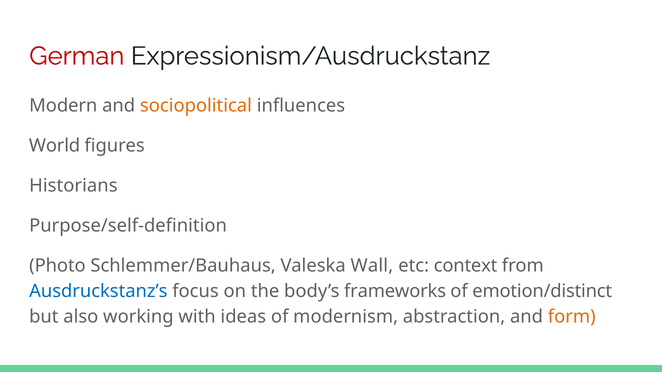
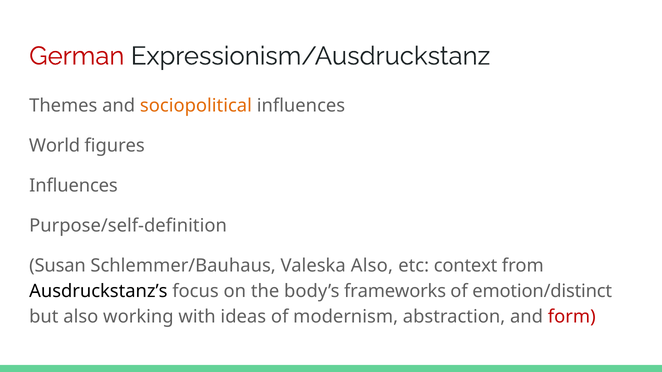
Modern: Modern -> Themes (63, 106)
Historians: Historians -> Influences (73, 186)
Photo: Photo -> Susan (58, 266)
Valeska Wall: Wall -> Also (372, 266)
Ausdruckstanz’s colour: blue -> black (98, 291)
form colour: orange -> red (572, 317)
